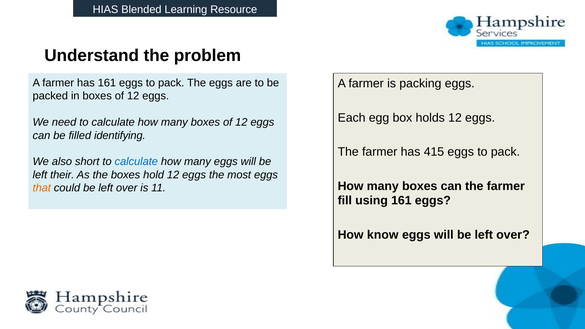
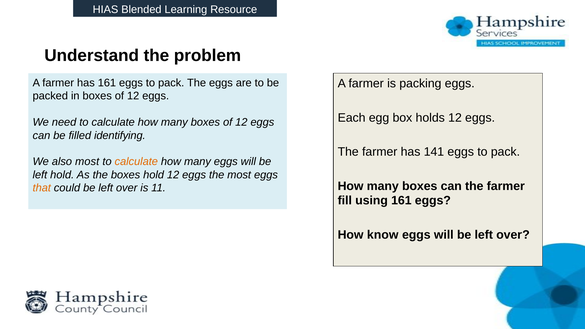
415: 415 -> 141 (434, 152)
also short: short -> most (87, 162)
calculate colour: blue -> orange (136, 162)
left their: their -> hold (62, 175)
